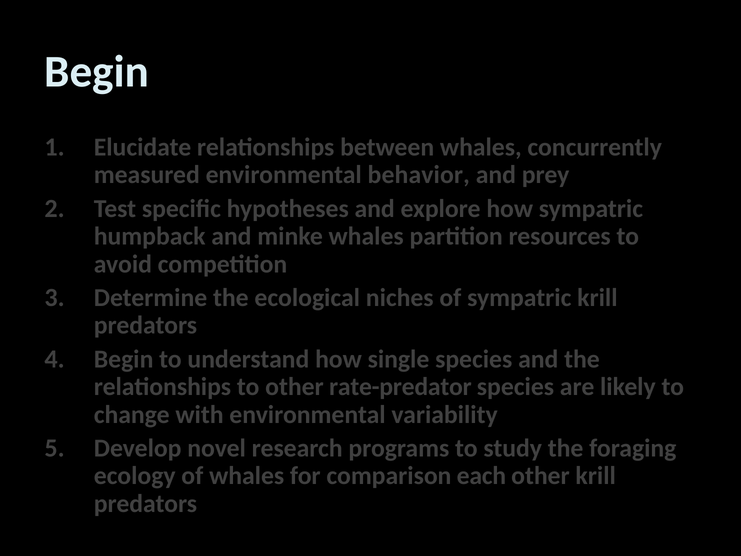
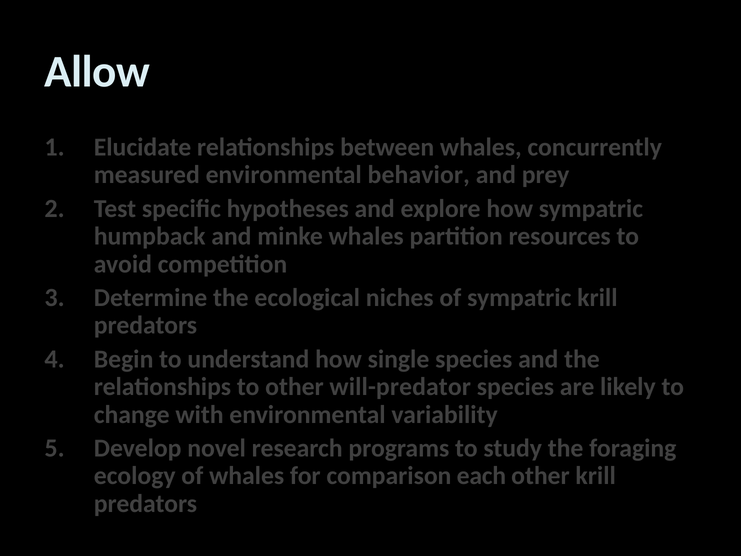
Begin: Begin -> Allow (97, 72)
rate-predator: rate-predator -> will-predator (400, 387)
